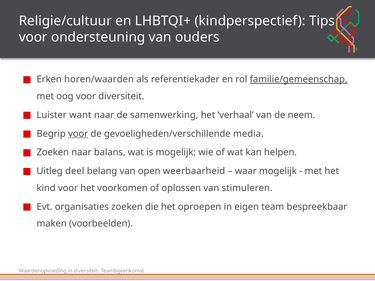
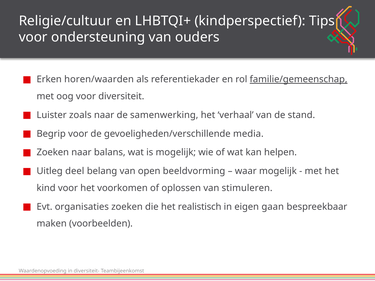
want: want -> zoals (80, 115)
neem: neem -> stand (301, 115)
voor underline: present -> none (78, 134)
weerbaarheid: weerbaarheid -> beeldvorming (194, 171)
oproepen: oproepen -> realistisch (200, 207)
team: team -> gaan (273, 207)
